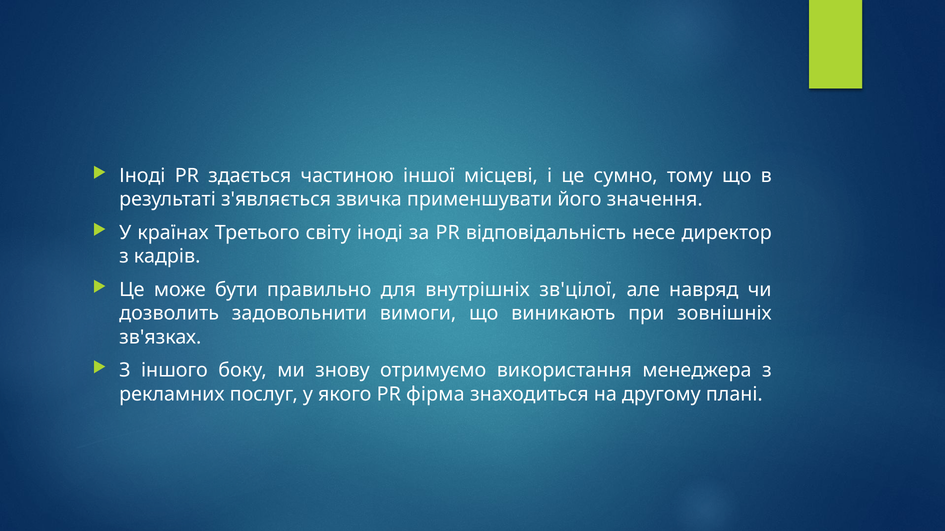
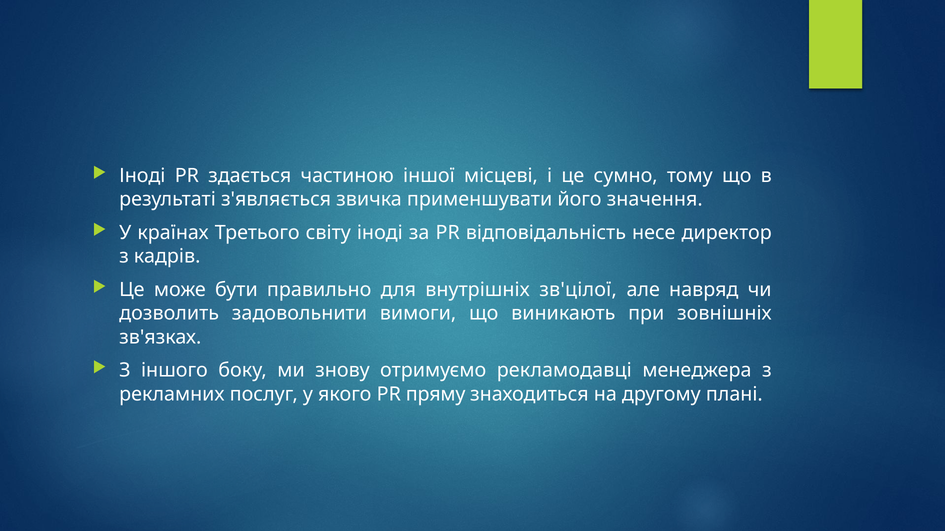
використання: використання -> рекламодавці (564, 371)
фірма: фірма -> пряму (436, 394)
